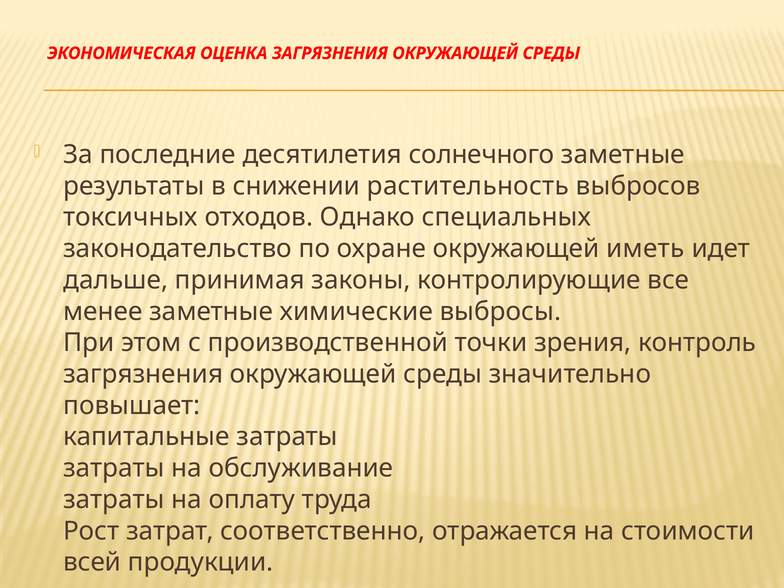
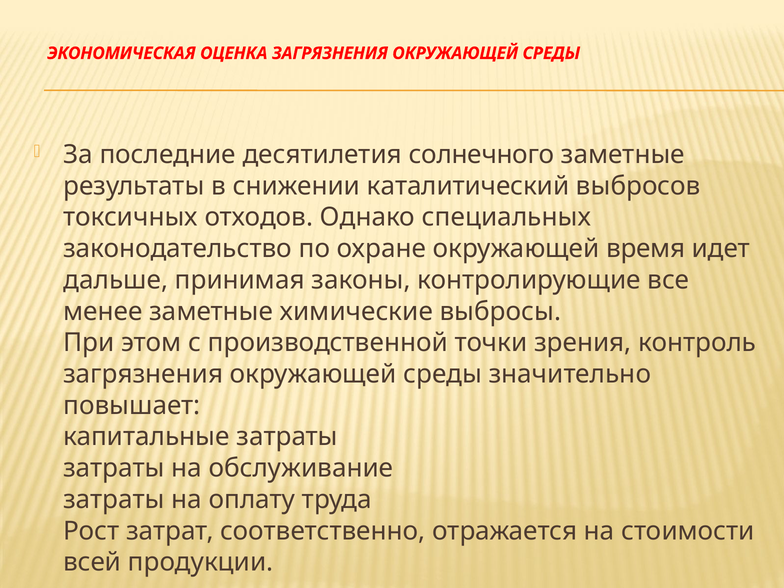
растительность: растительность -> каталитический (468, 186)
иметь: иметь -> время (646, 249)
